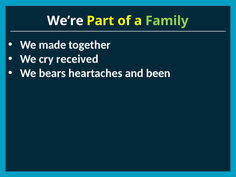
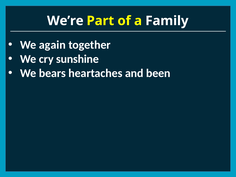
Family colour: light green -> white (167, 21)
made: made -> again (52, 45)
received: received -> sunshine (77, 59)
